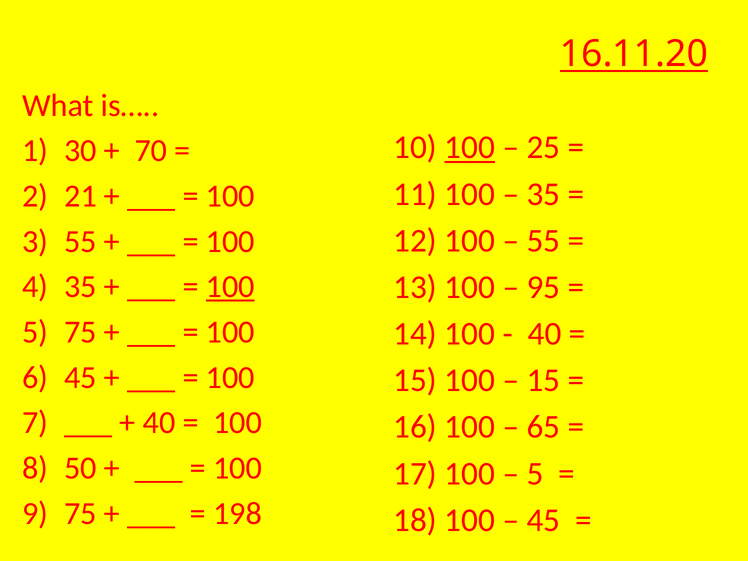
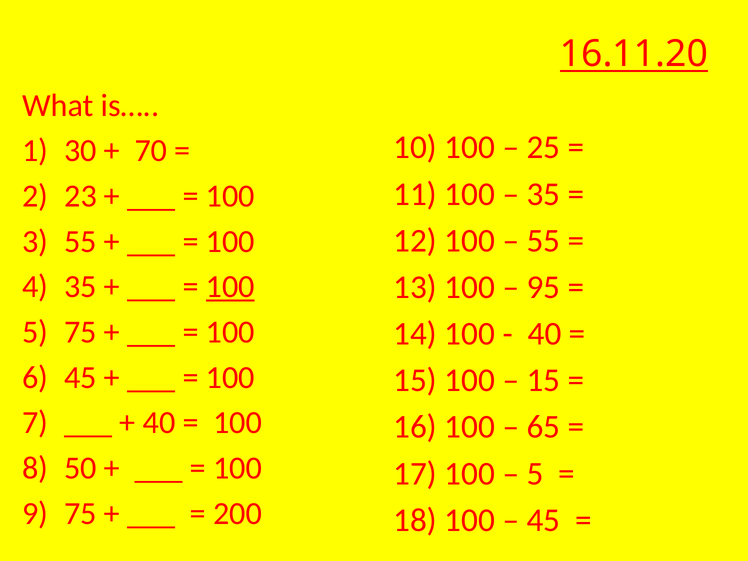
100 underline: present -> none (470, 147)
21: 21 -> 23 (81, 196)
198: 198 -> 200 (238, 513)
